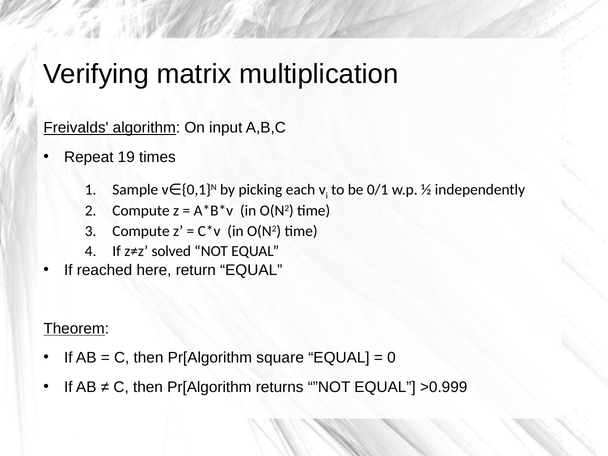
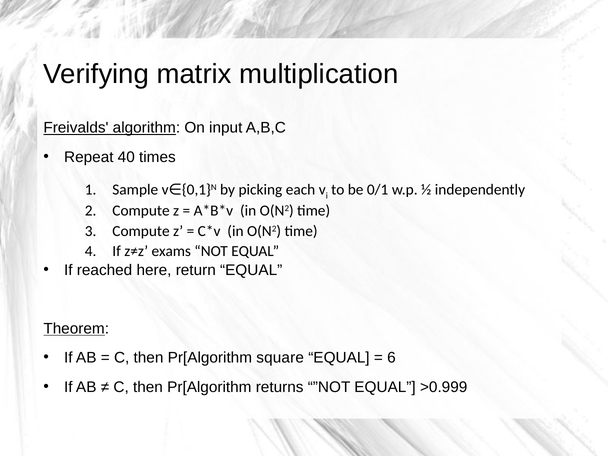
19: 19 -> 40 (126, 157)
solved: solved -> exams (171, 251)
0: 0 -> 6 (391, 358)
